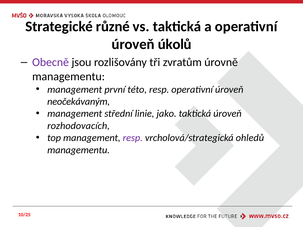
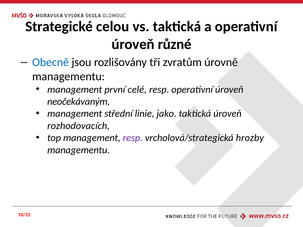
různé: různé -> celou (113, 27)
úkolů: úkolů -> různé (175, 44)
Obecně colour: purple -> blue (51, 62)
této: této -> celé (137, 90)
ohledů: ohledů -> hrozby (250, 138)
